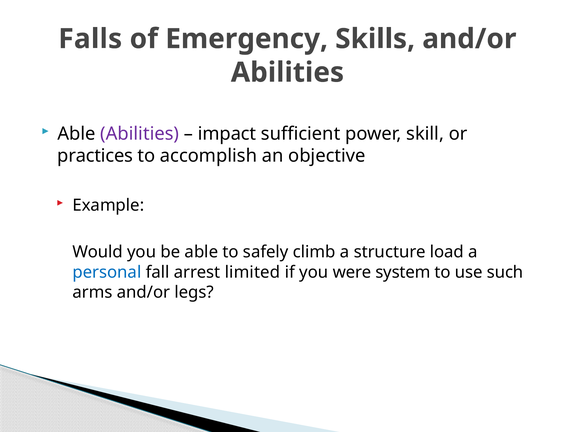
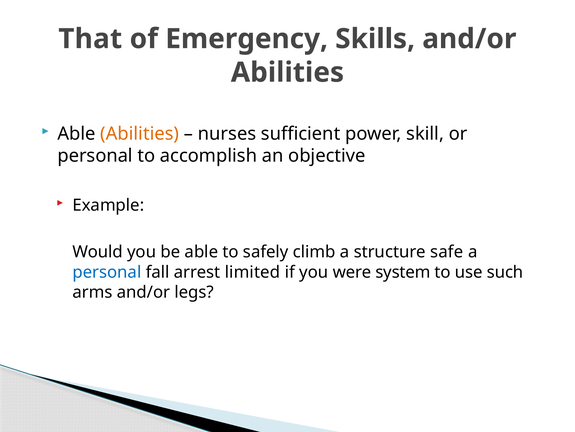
Falls: Falls -> That (90, 39)
Abilities colour: purple -> orange (140, 134)
impact: impact -> nurses (227, 134)
practices: practices -> personal (95, 156)
load: load -> safe (447, 252)
